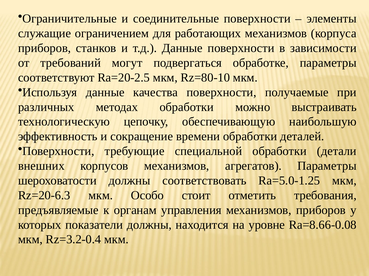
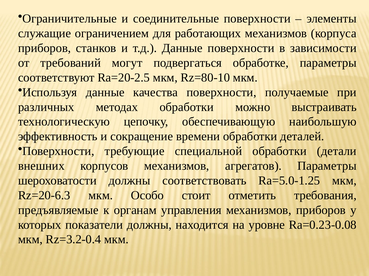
Ra=8.66-0.08: Ra=8.66-0.08 -> Ra=0.23-0.08 (323, 225)
